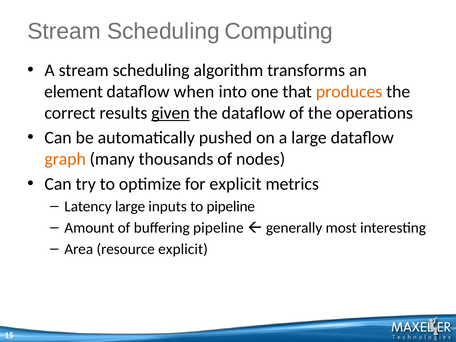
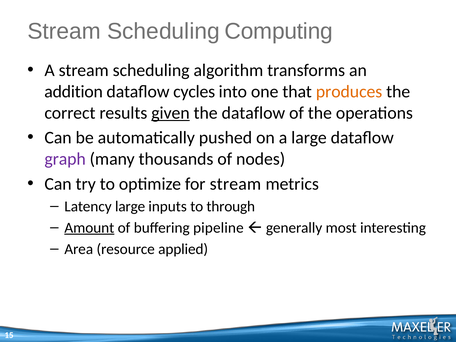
element: element -> addition (74, 92)
when: when -> cycles (194, 92)
graph colour: orange -> purple (65, 159)
for explicit: explicit -> stream (235, 184)
to pipeline: pipeline -> through (231, 206)
Amount underline: none -> present (89, 228)
resource explicit: explicit -> applied (183, 249)
